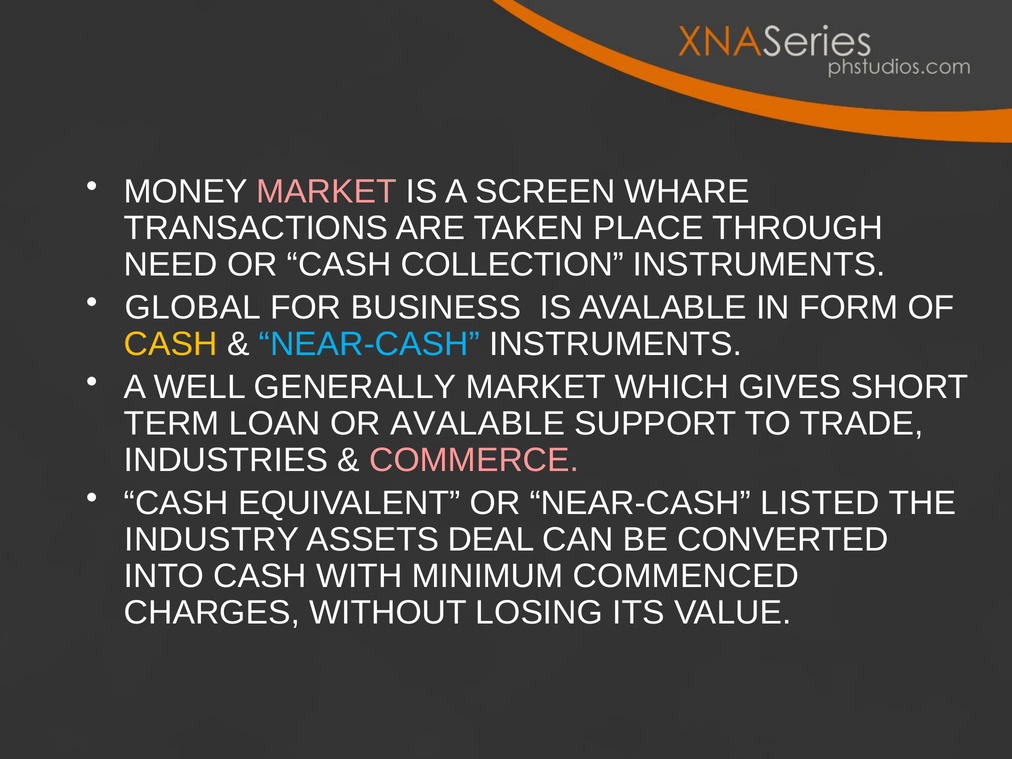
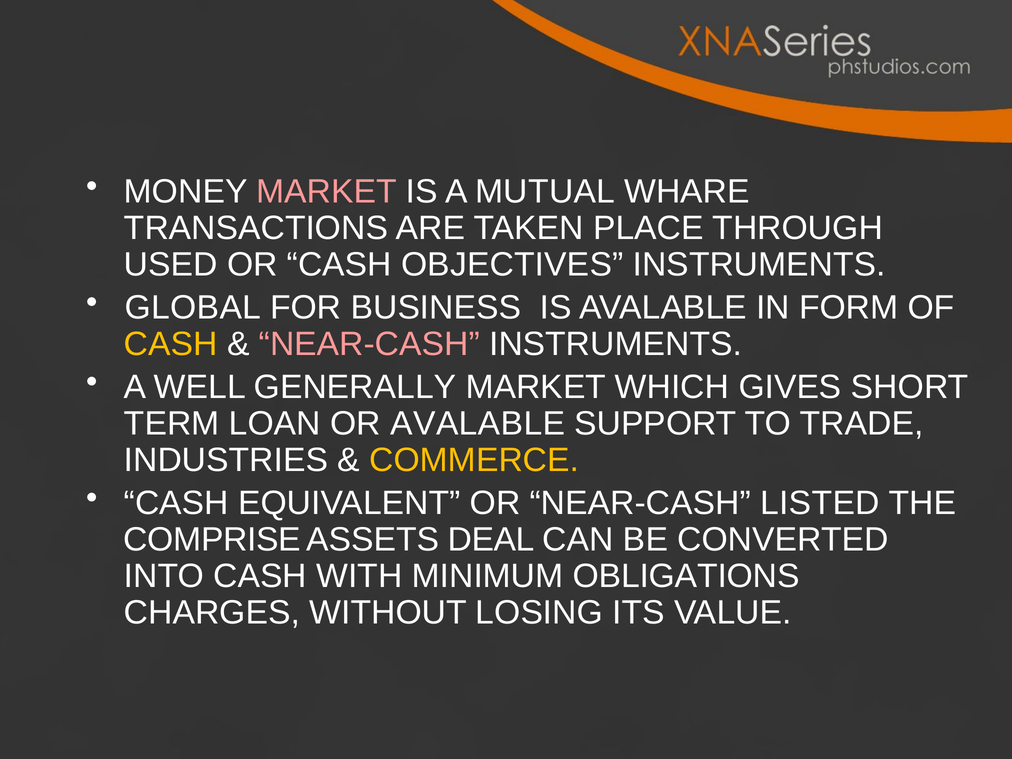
SCREEN: SCREEN -> MUTUAL (545, 192)
NEED: NEED -> USED (171, 265)
COLLECTION: COLLECTION -> OBJECTIVES (512, 265)
NEAR-CASH colour: light blue -> pink (369, 344)
COMMERCE colour: pink -> yellow (474, 460)
INDUSTRY: INDUSTRY -> COMPRISE (212, 540)
COMMENCED: COMMENCED -> OBLIGATIONS (686, 576)
